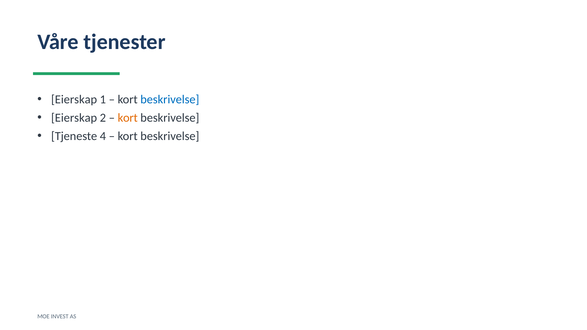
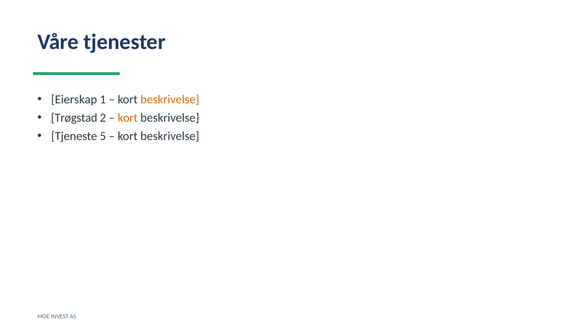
beskrivelse colour: blue -> orange (170, 99)
Eierskap: Eierskap -> Trøgstad (74, 118)
4: 4 -> 5 (103, 136)
